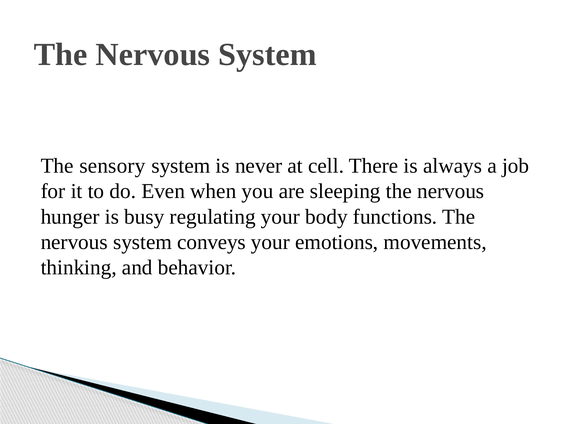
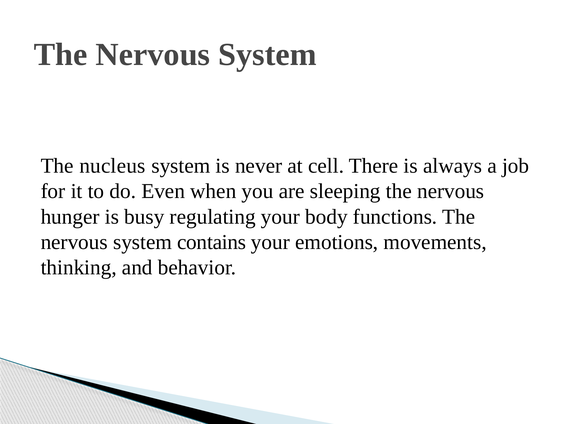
sensory: sensory -> nucleus (112, 166)
conveys: conveys -> contains (212, 242)
